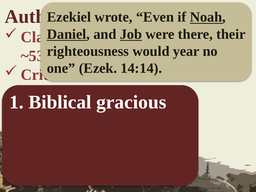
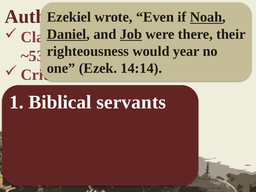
gracious: gracious -> servants (131, 102)
